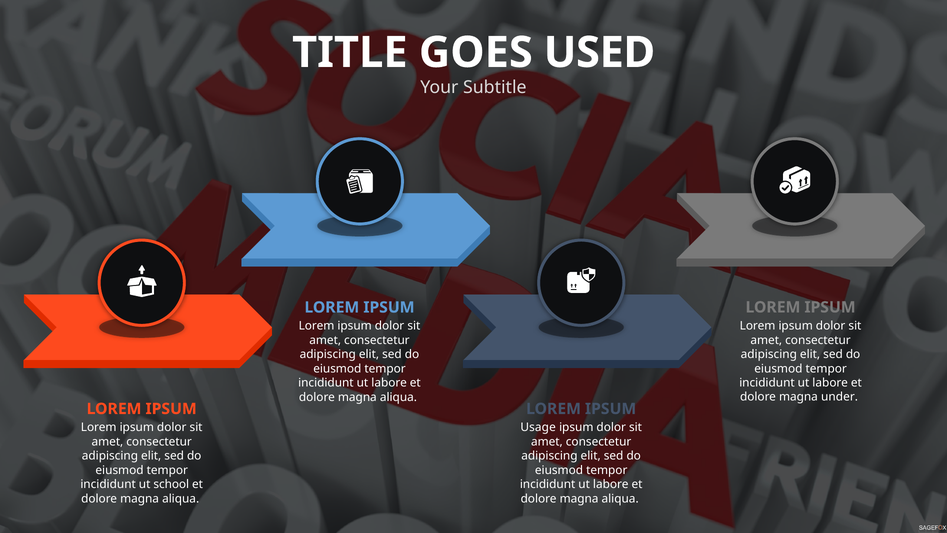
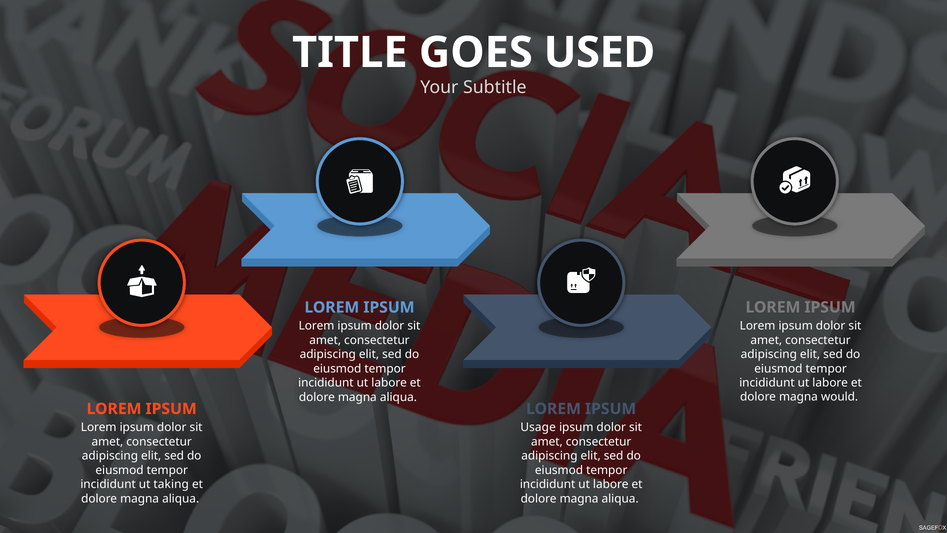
under: under -> would (840, 397)
school: school -> taking (171, 484)
